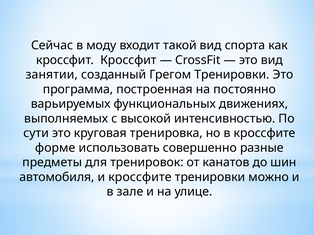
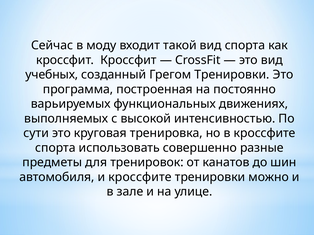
занятии: занятии -> учебных (52, 75)
форме: форме -> спорта (55, 148)
